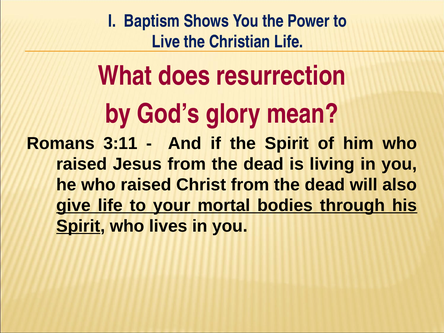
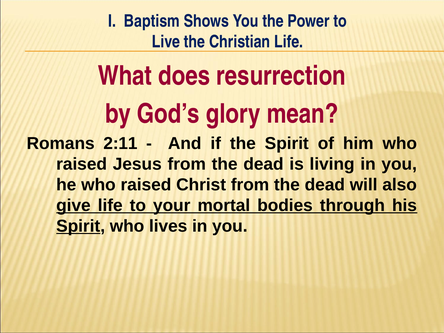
3:11: 3:11 -> 2:11 (120, 143)
